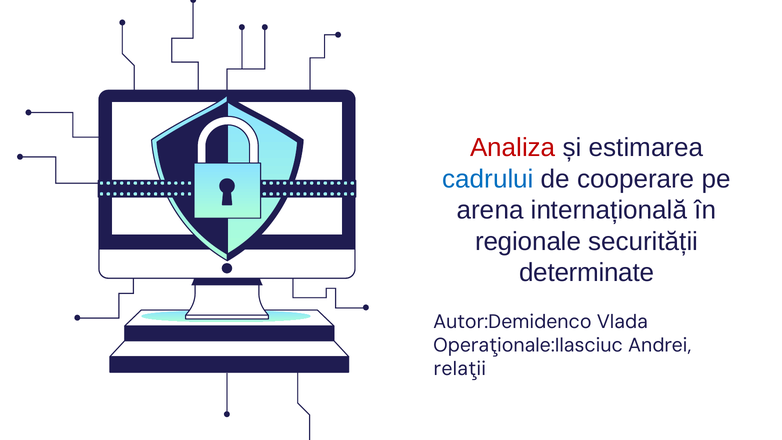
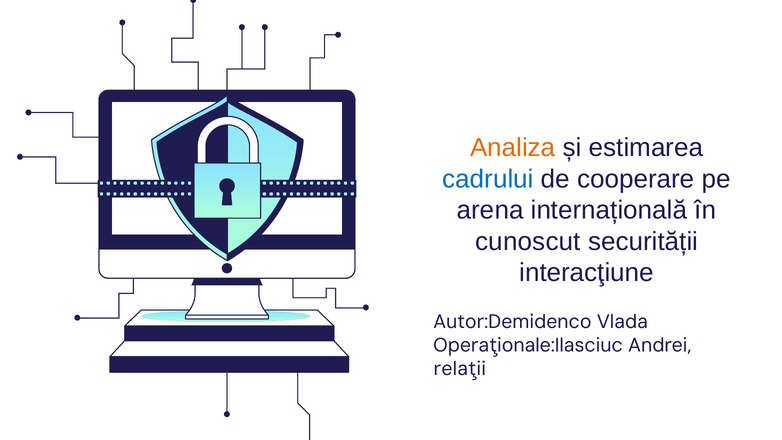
Analiza colour: red -> orange (513, 148)
regionale: regionale -> cunoscut (528, 241)
determinate: determinate -> interacţiune (587, 273)
